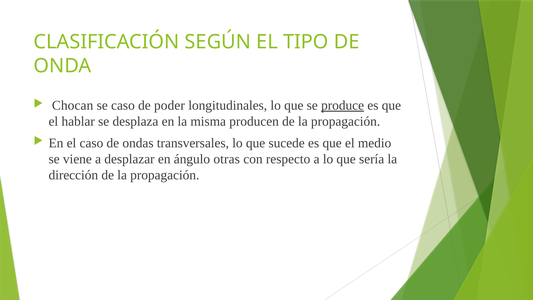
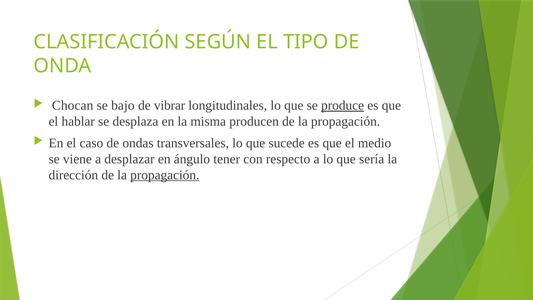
se caso: caso -> bajo (123, 105)
poder: poder -> vibrar (170, 105)
otras: otras -> tener (227, 159)
propagación underline: none -> present (165, 175)
